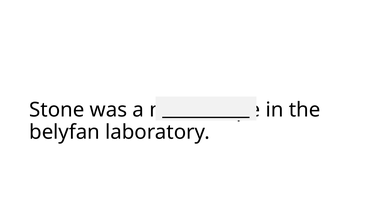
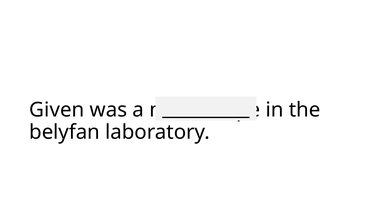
Stone: Stone -> Given (57, 110)
